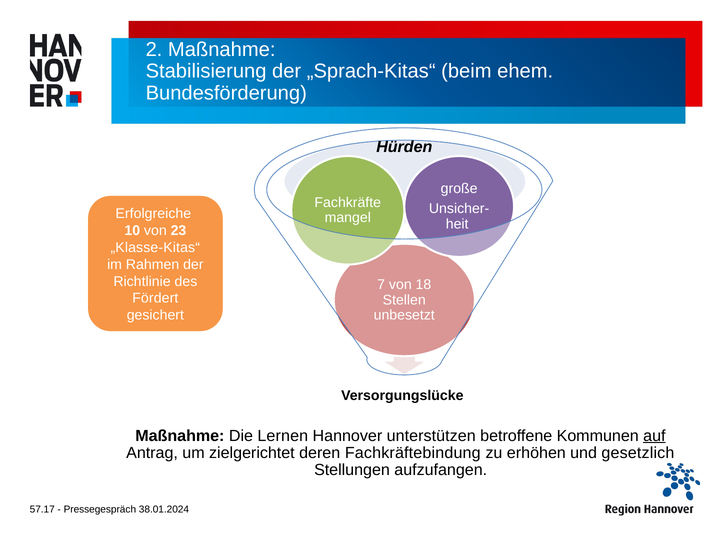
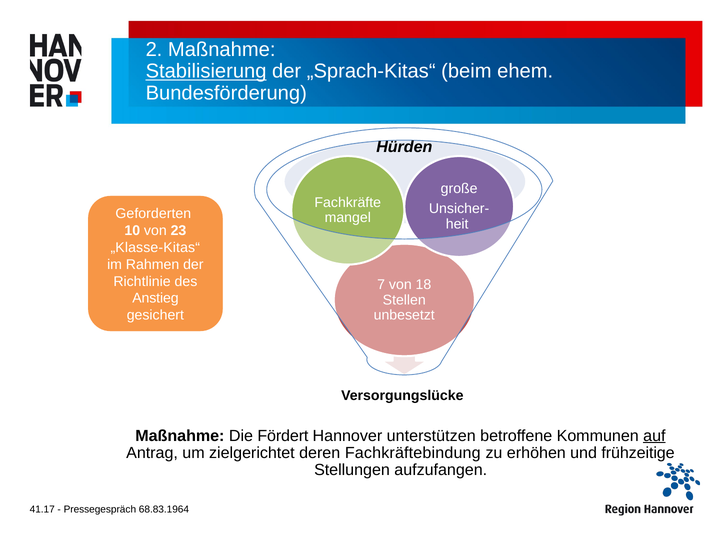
Stabilisierung underline: none -> present (206, 71)
Erfolgreiche: Erfolgreiche -> Geforderten (153, 214)
Fördert: Fördert -> Anstieg (155, 298)
Lernen: Lernen -> Fördert (283, 436)
gesetzlich: gesetzlich -> frühzeitige (638, 453)
57.17: 57.17 -> 41.17 (42, 510)
38.01.2024: 38.01.2024 -> 68.83.1964 (164, 510)
